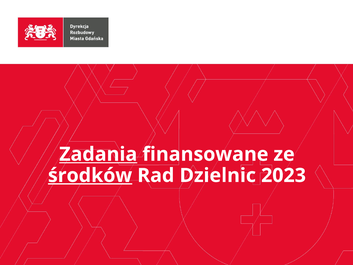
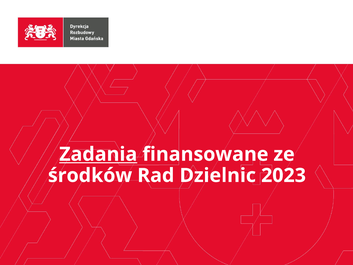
środków underline: present -> none (90, 175)
